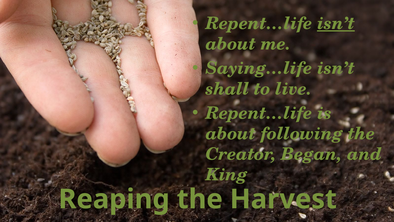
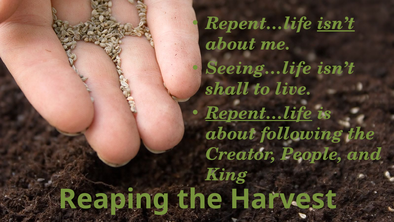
Saying…life: Saying…life -> Seeing…life (259, 68)
Repent…life underline: none -> present (259, 113)
Began: Began -> People (312, 154)
